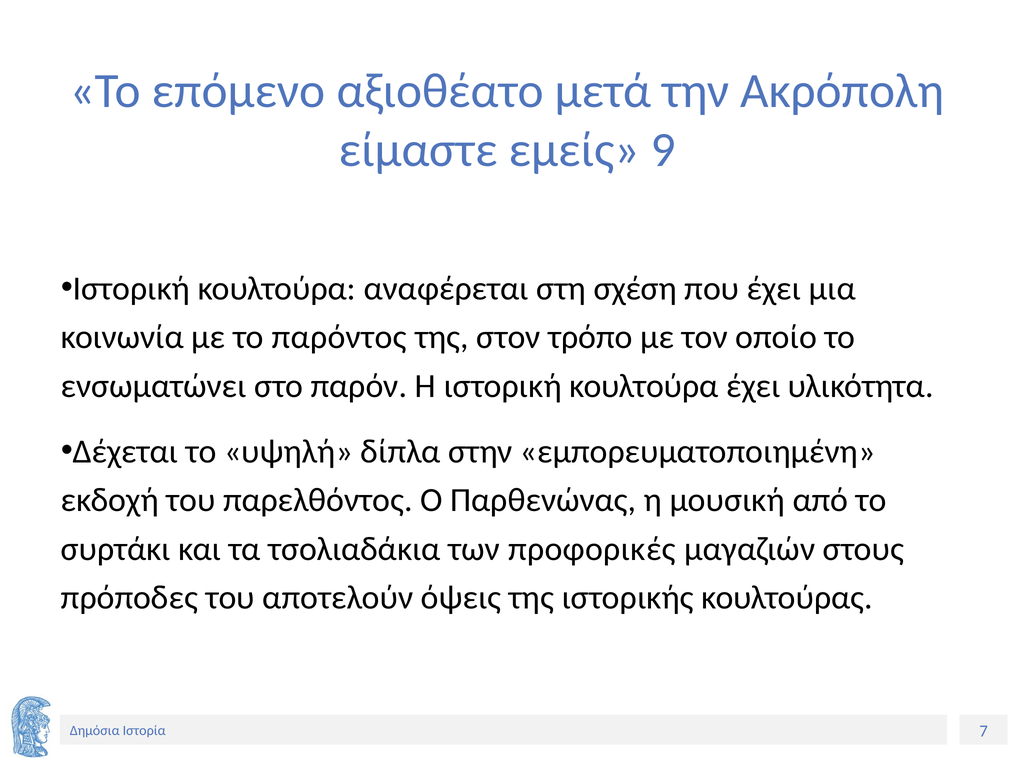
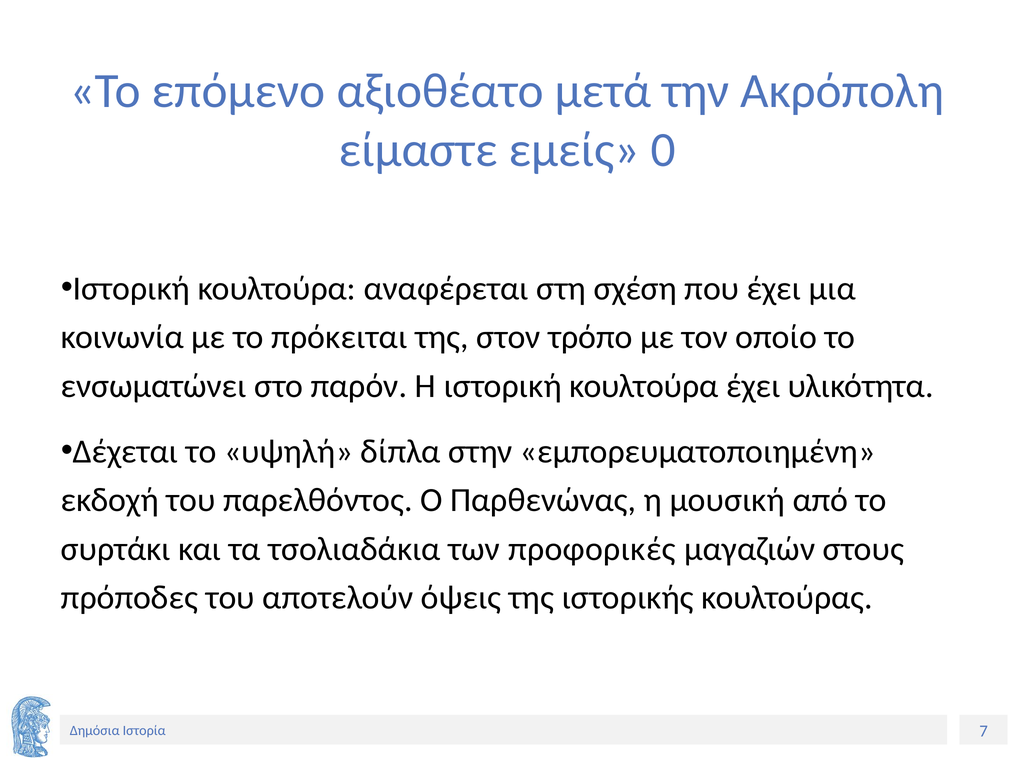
9: 9 -> 0 (663, 150)
παρόντος: παρόντος -> πρόκειται (339, 337)
